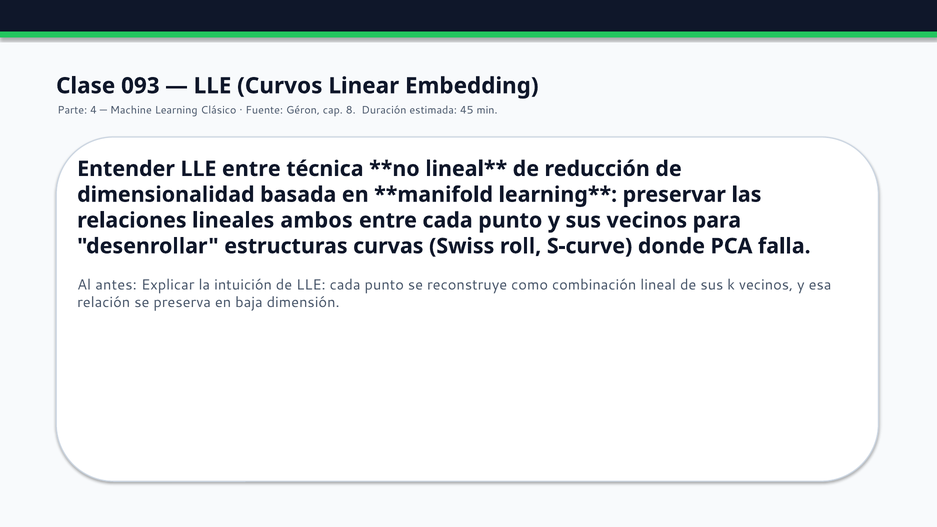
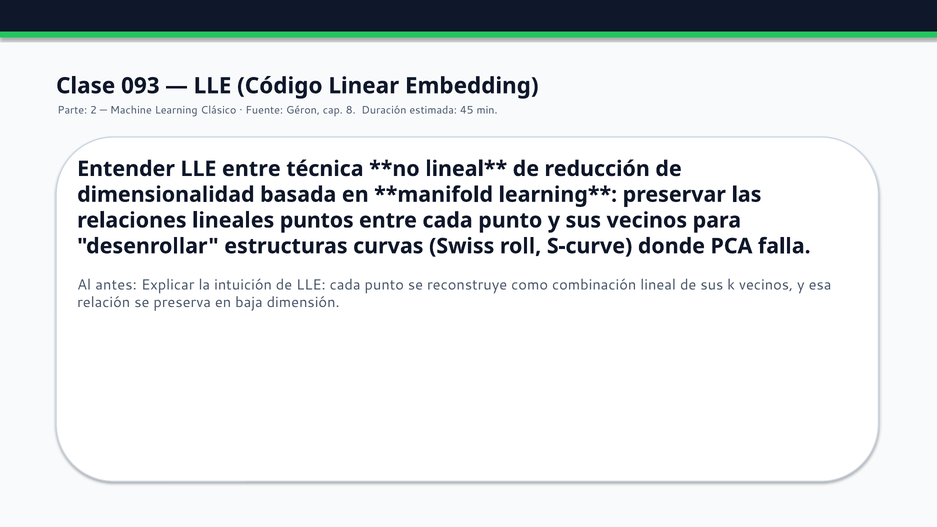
Curvos: Curvos -> Código (280, 86)
4: 4 -> 2 (94, 110)
ambos: ambos -> puntos (317, 220)
